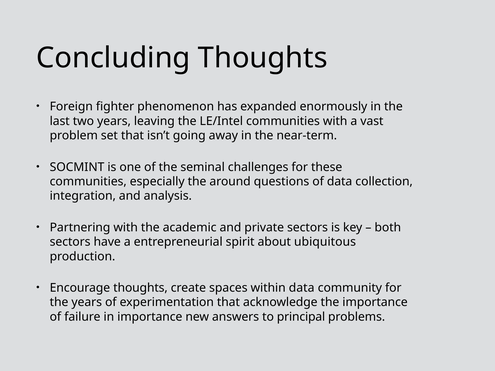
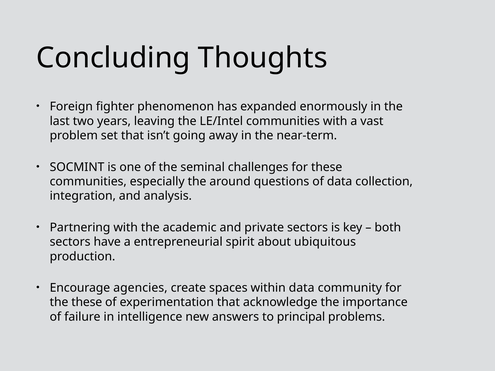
Encourage thoughts: thoughts -> agencies (140, 288)
the years: years -> these (87, 302)
in importance: importance -> intelligence (150, 317)
